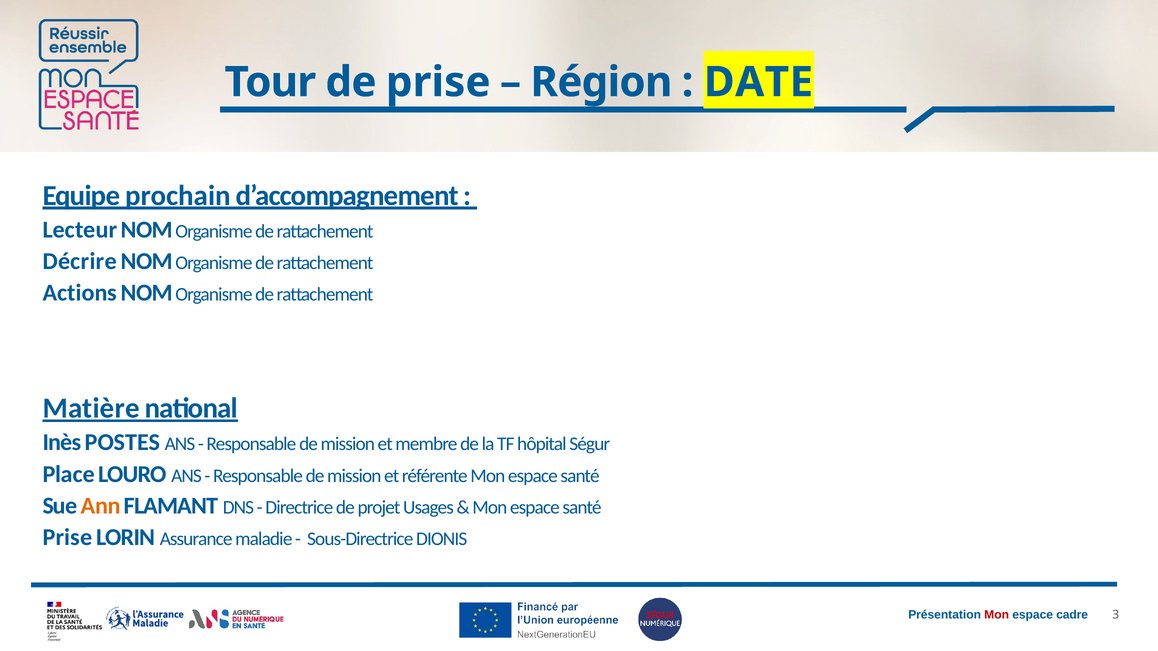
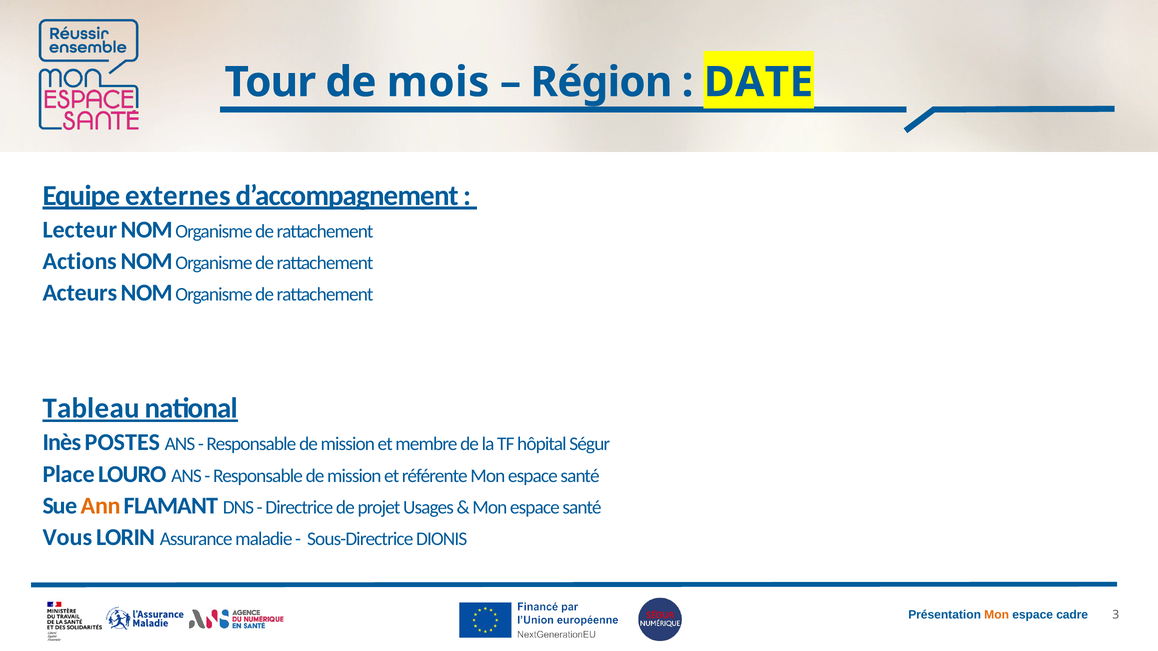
de prise: prise -> mois (438, 82)
prochain: prochain -> externes (178, 196)
Décrire: Décrire -> Actions (80, 261)
Actions: Actions -> Acteurs (80, 293)
Matière: Matière -> Tableau (91, 408)
Prise: Prise -> Vous (68, 538)
Mon colour: red -> orange (997, 615)
